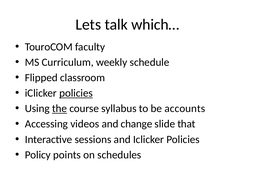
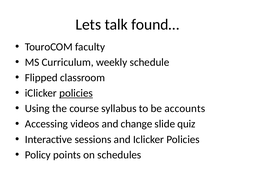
which…: which… -> found… (155, 25)
the underline: present -> none (60, 109)
that: that -> quiz (186, 124)
